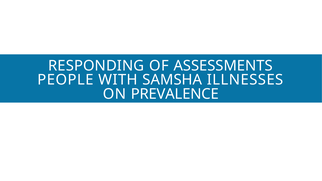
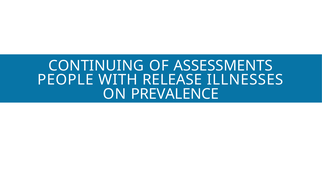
RESPONDING: RESPONDING -> CONTINUING (96, 66)
SAMSHA: SAMSHA -> RELEASE (172, 80)
